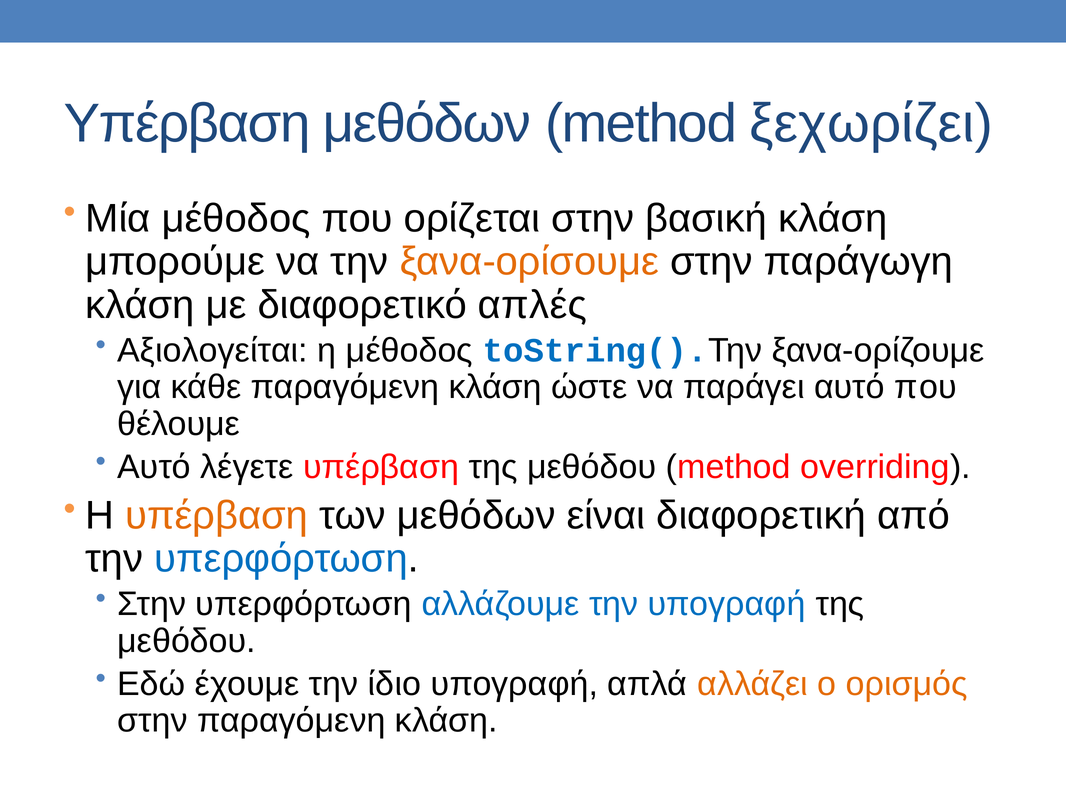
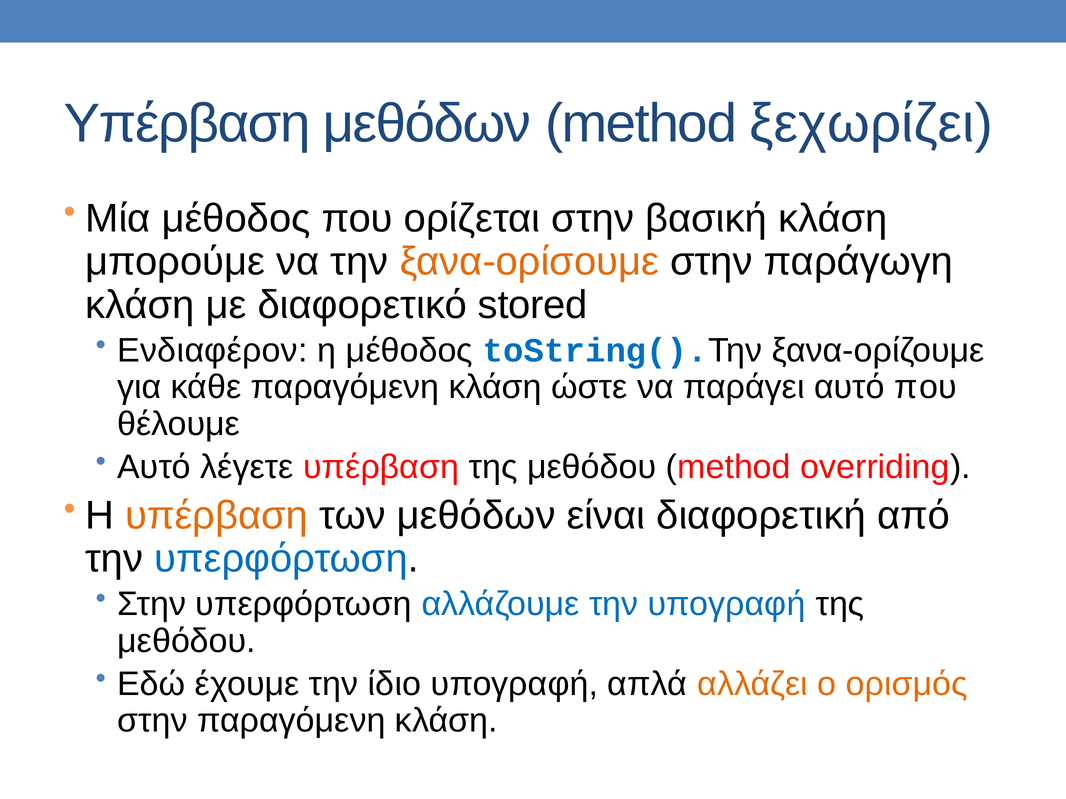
απλές: απλές -> stored (533, 305)
Αξιολογείται: Αξιολογείται -> Ενδιαφέρον (212, 351)
